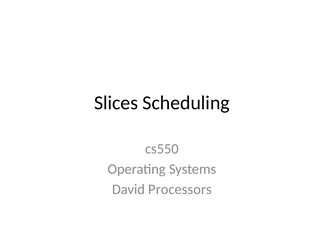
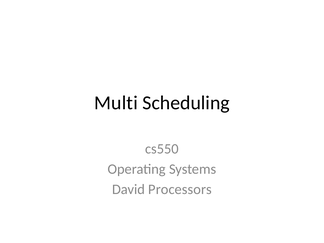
Slices: Slices -> Multi (116, 103)
